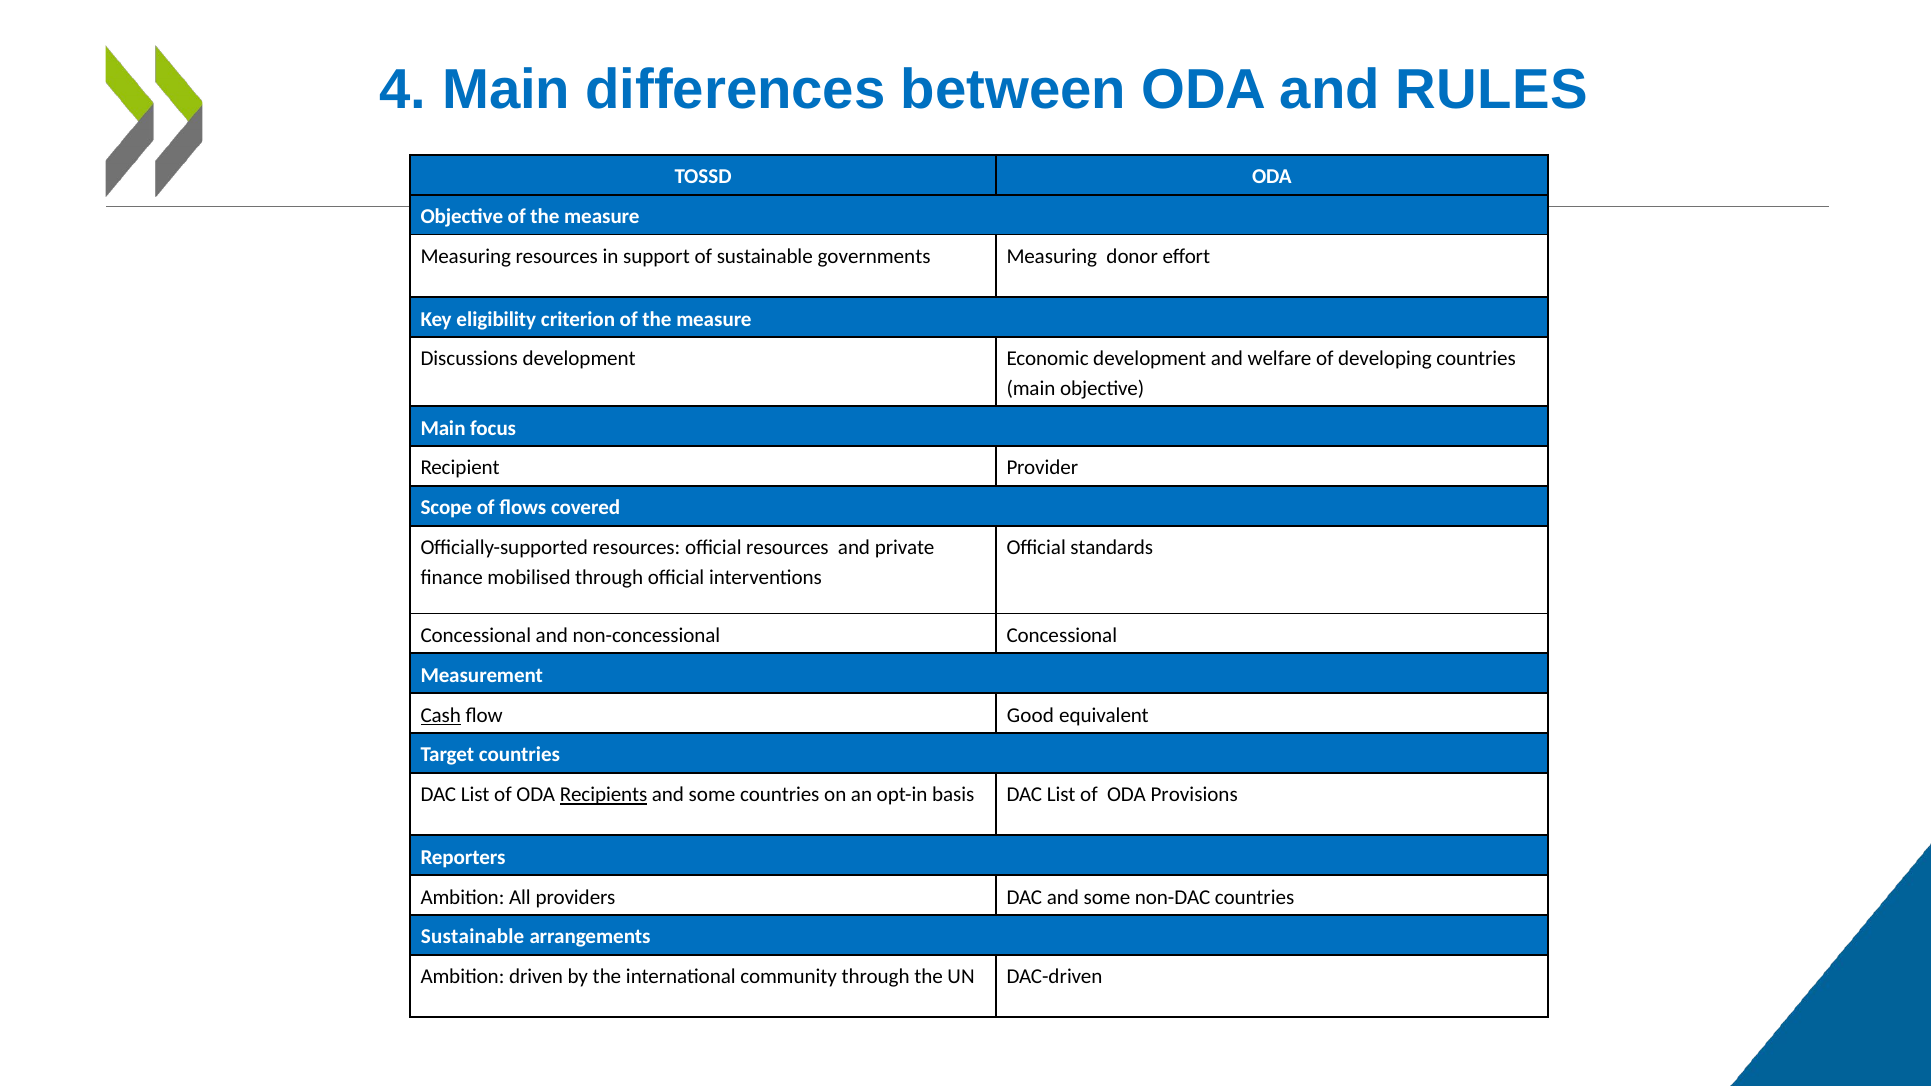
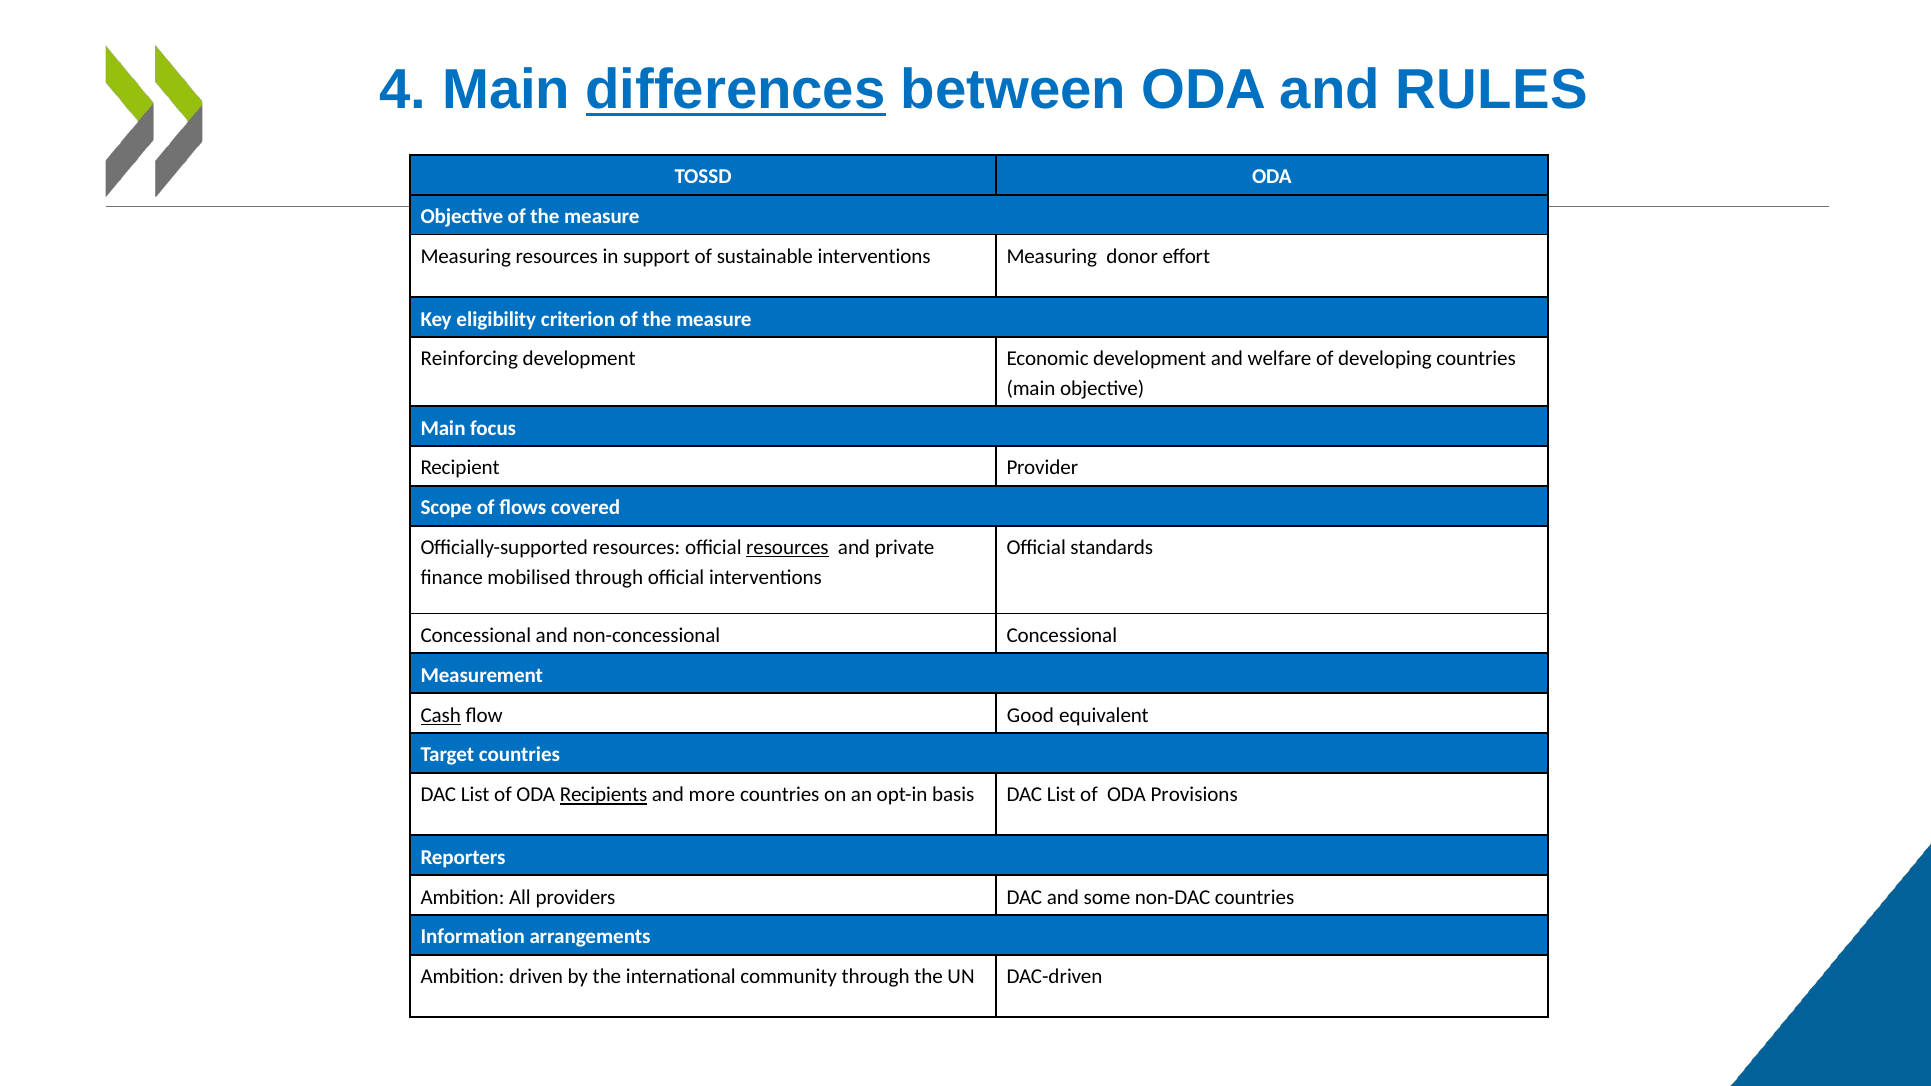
differences underline: none -> present (736, 90)
sustainable governments: governments -> interventions (874, 257)
Discussions: Discussions -> Reinforcing (469, 359)
resources underline: none -> present (787, 548)
some: some -> more (712, 795)
Sustainable: Sustainable -> Information (473, 937)
